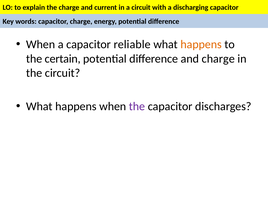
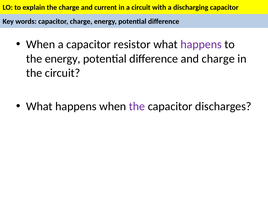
reliable: reliable -> resistor (132, 44)
happens colour: orange -> purple (201, 44)
the certain: certain -> energy (63, 59)
